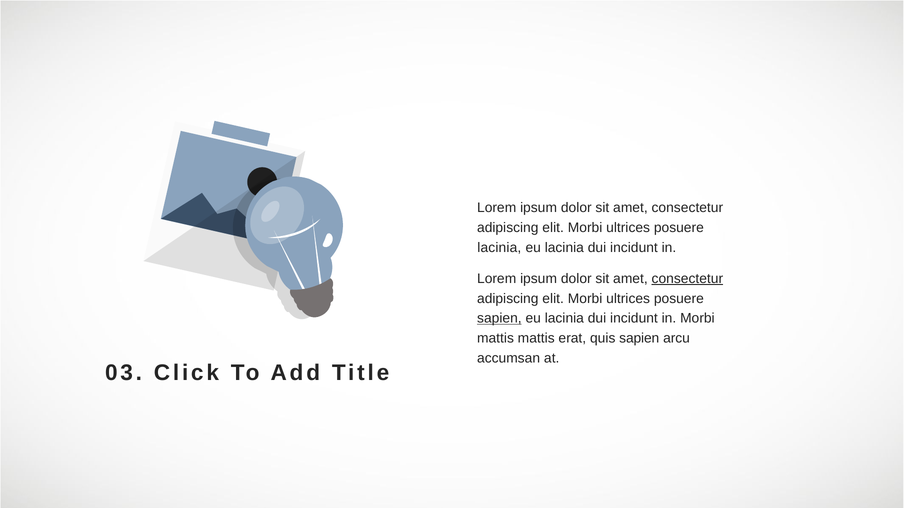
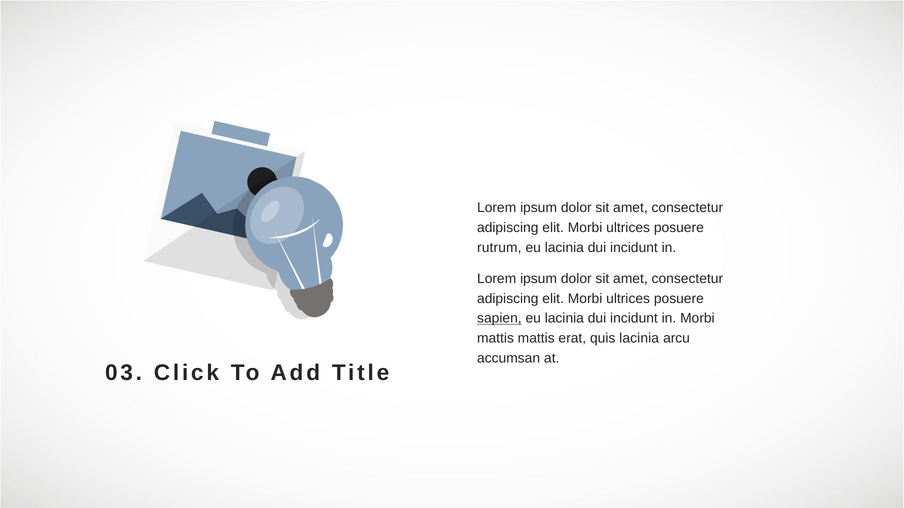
lacinia: lacinia -> rutrum (499, 248)
consectetur underline: present -> none (687, 279)
quis sapien: sapien -> lacinia (639, 339)
